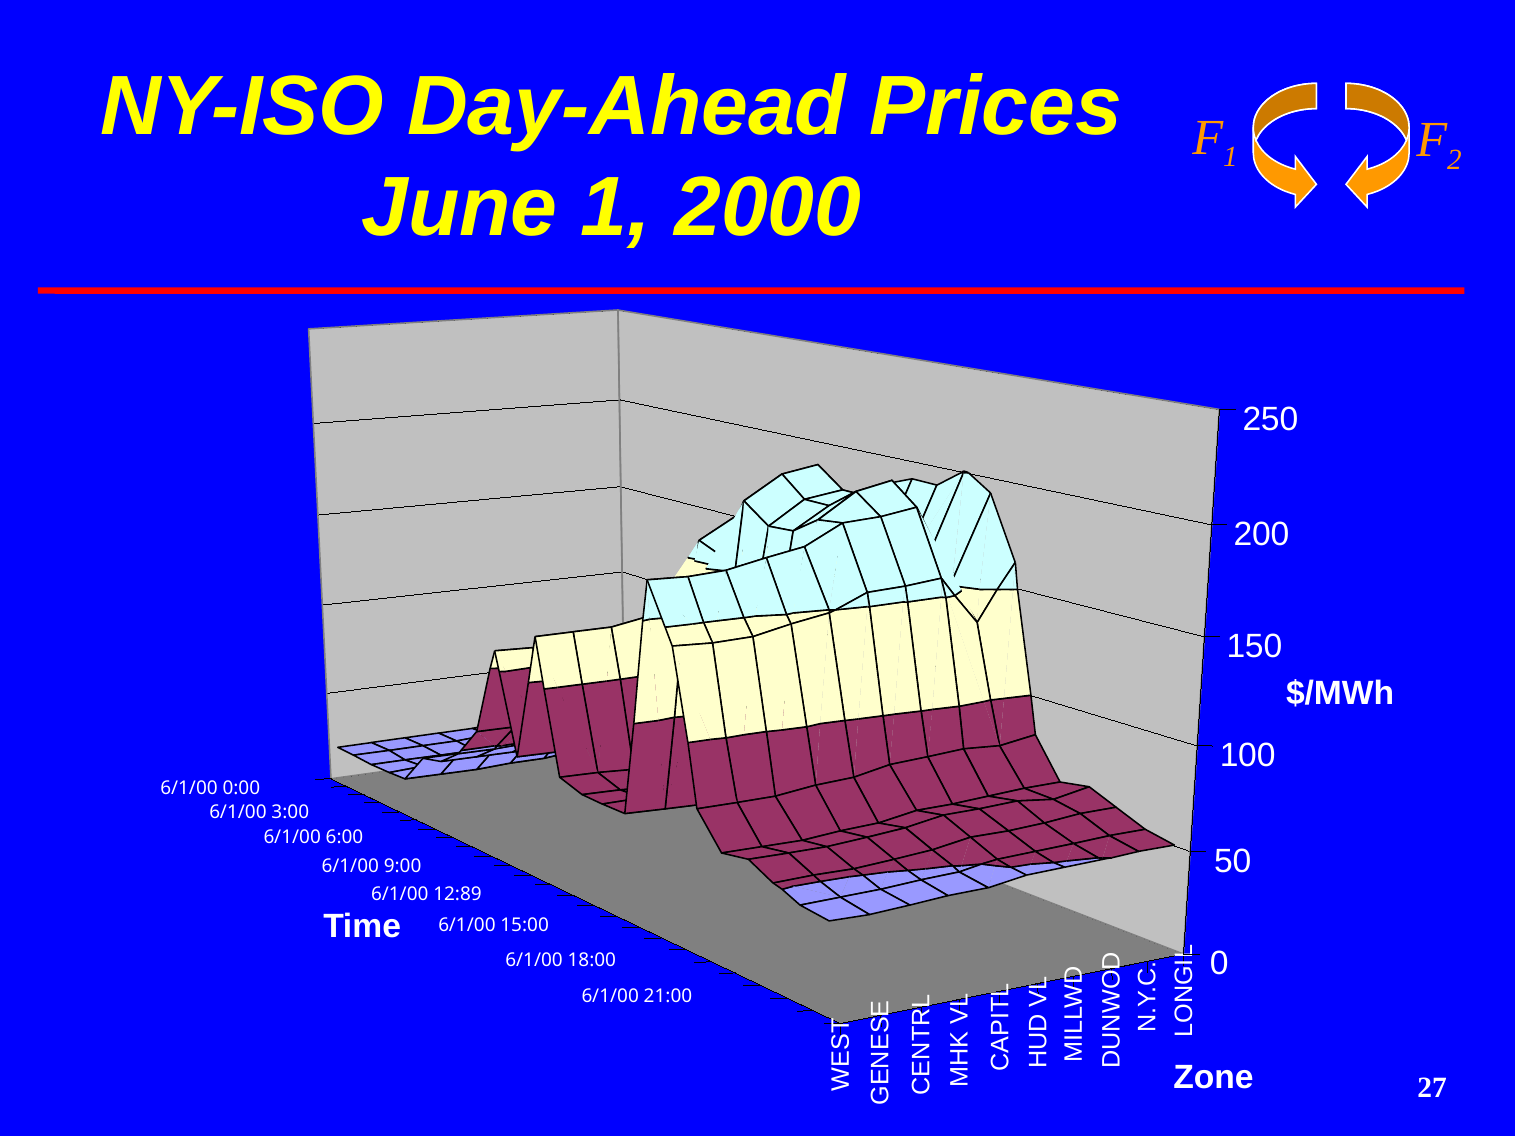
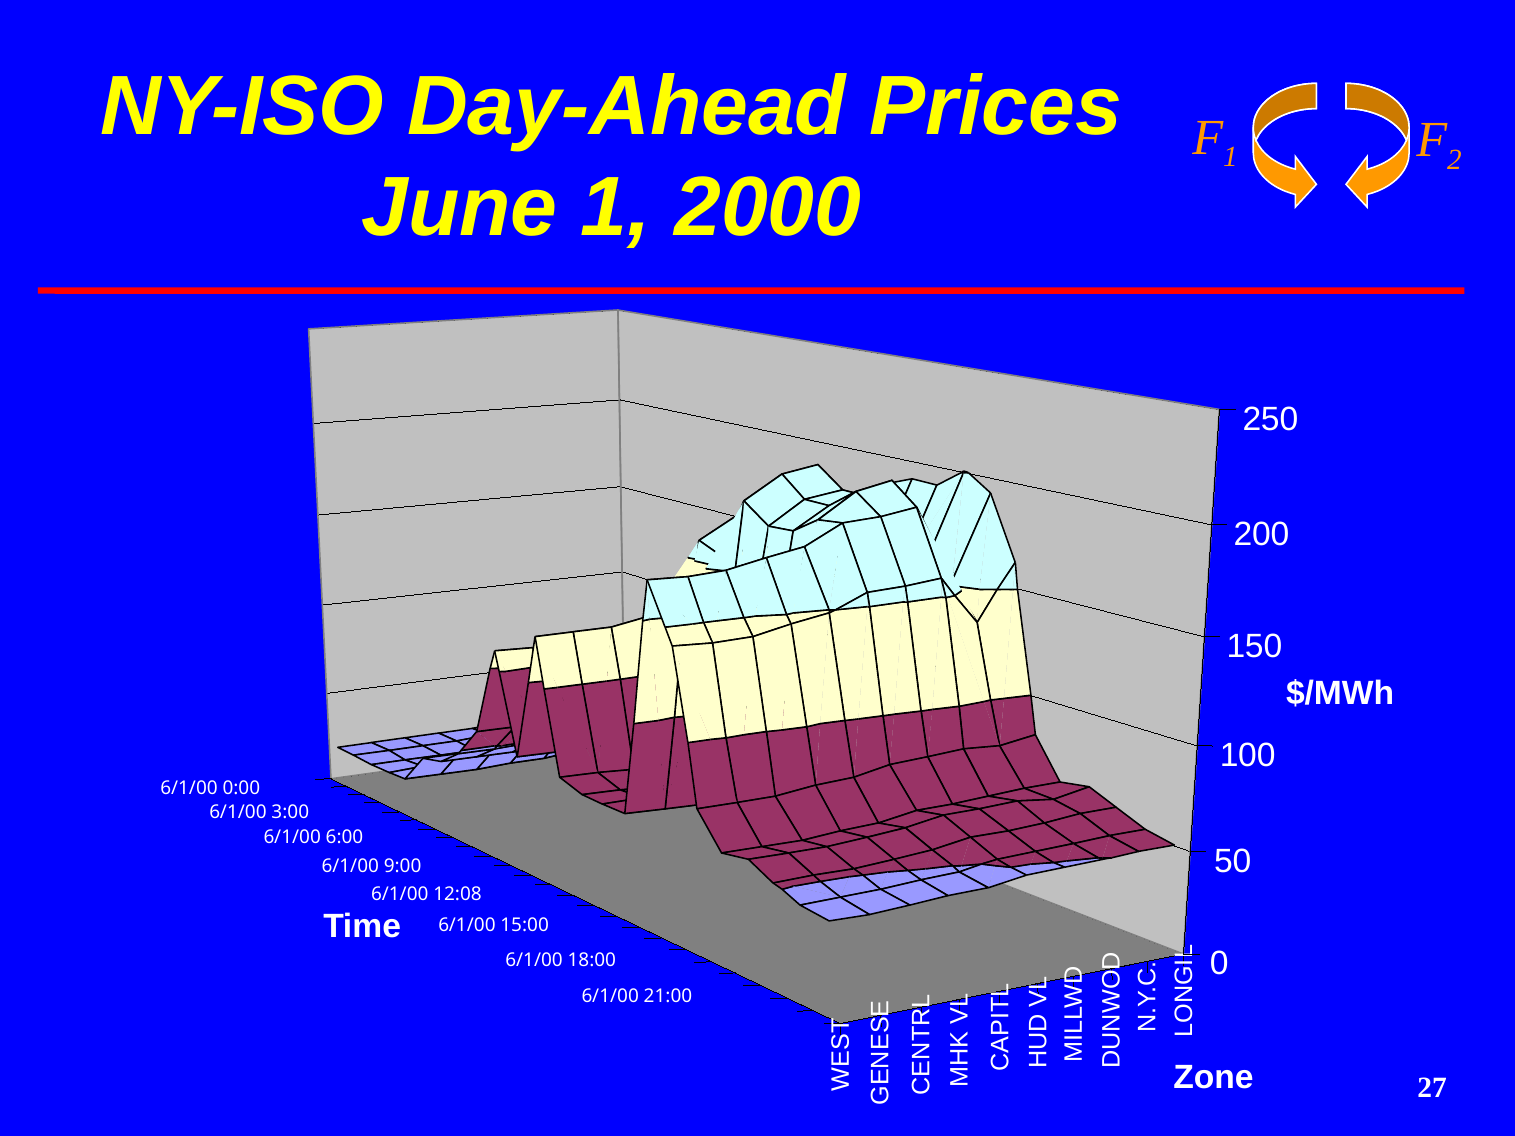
12:89: 12:89 -> 12:08 (458, 894)
